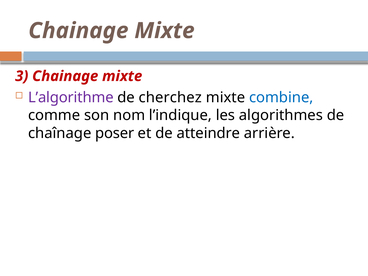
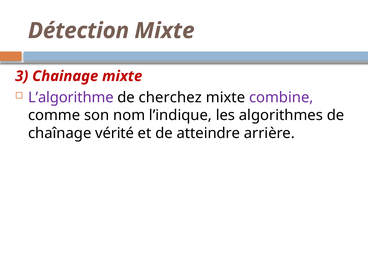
Chainage: Chainage -> Détection (79, 31)
combine colour: blue -> purple (281, 98)
poser: poser -> vérité (115, 133)
